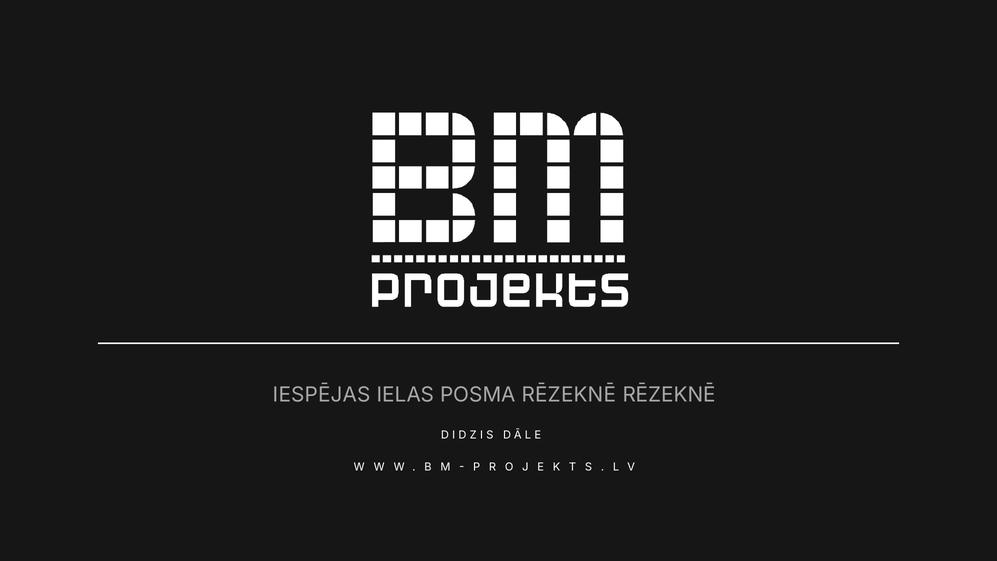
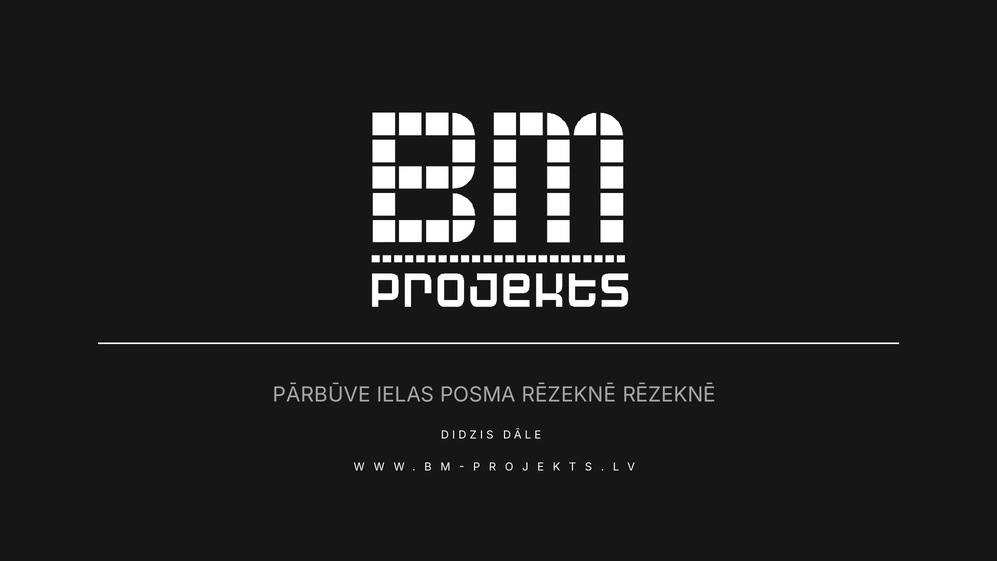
IESPĒJAS: IESPĒJAS -> PĀRBŪVE (322, 395)
